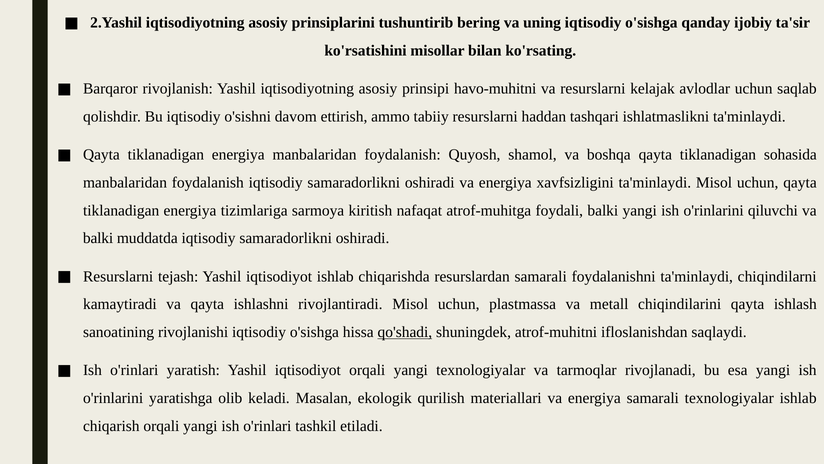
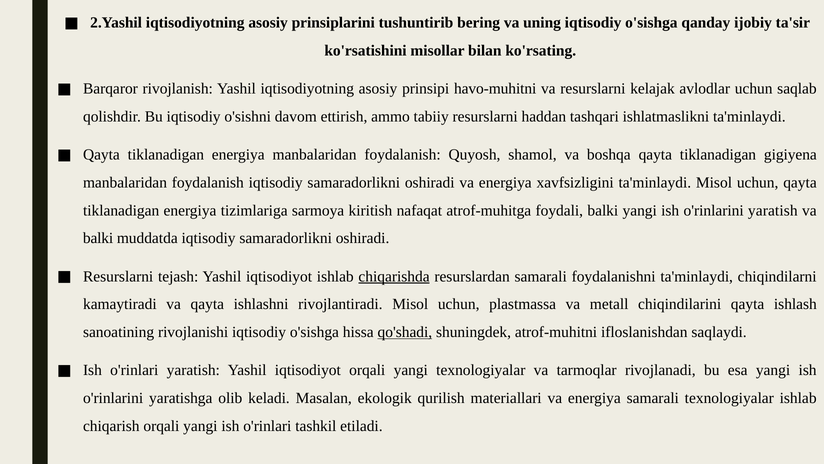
sohasida: sohasida -> gigiyena (790, 155)
o'rinlarini qiluvchi: qiluvchi -> yaratish (773, 210)
chiqarishda underline: none -> present (394, 276)
